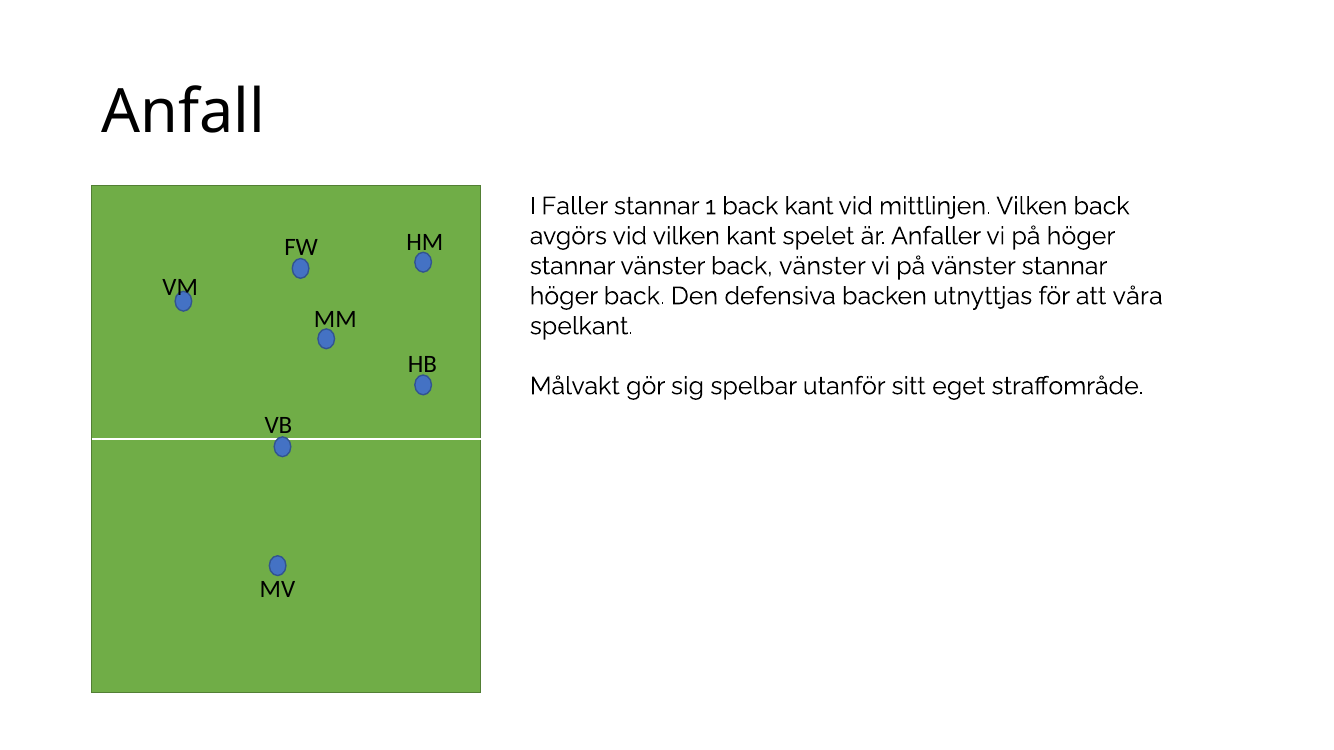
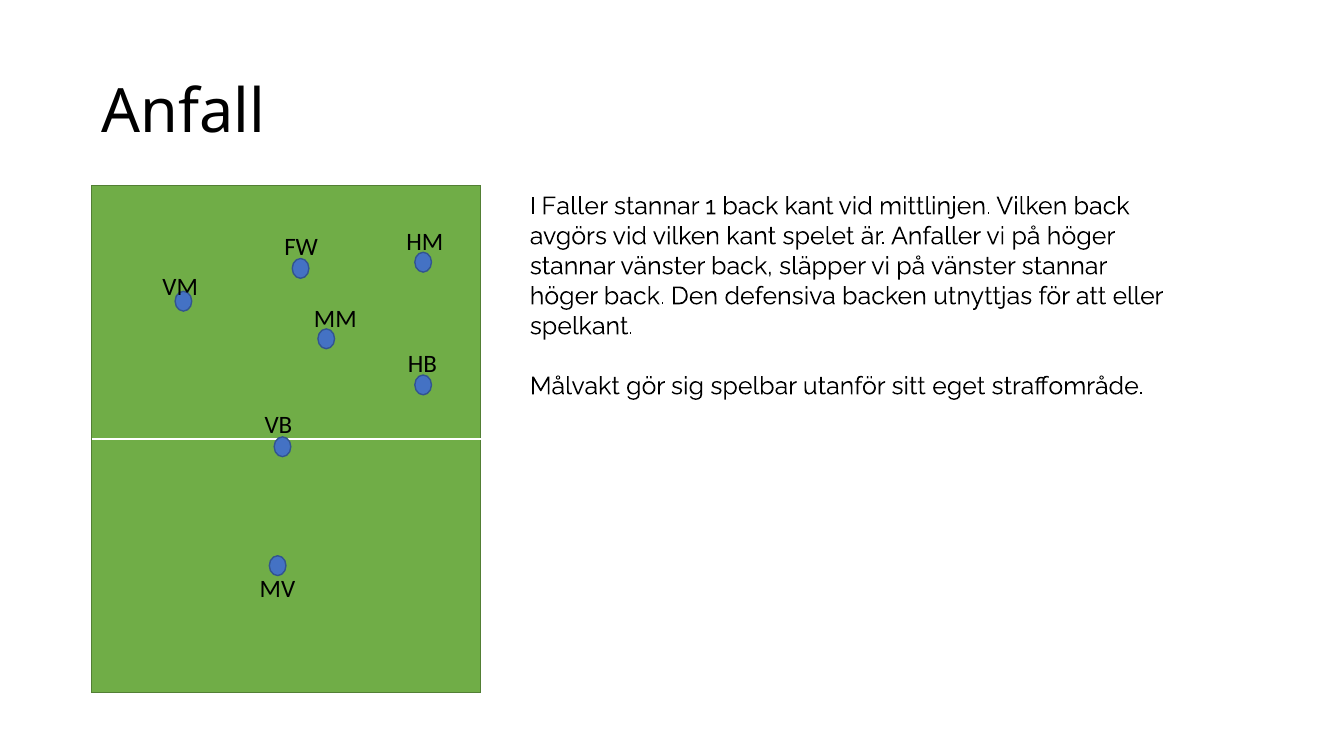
back vänster: vänster -> släpper (823, 266)
våra: våra -> eller (1138, 296)
